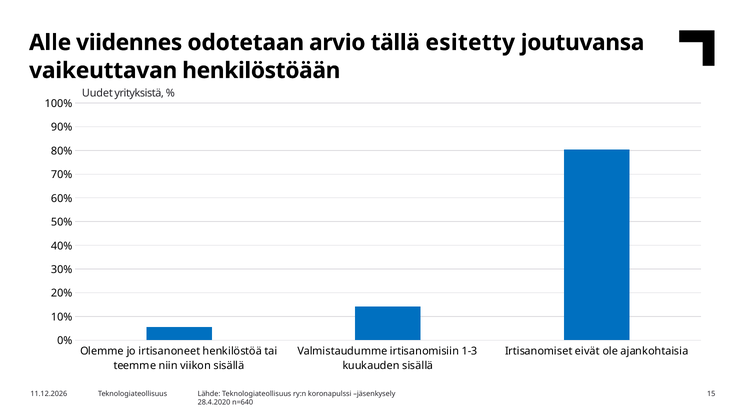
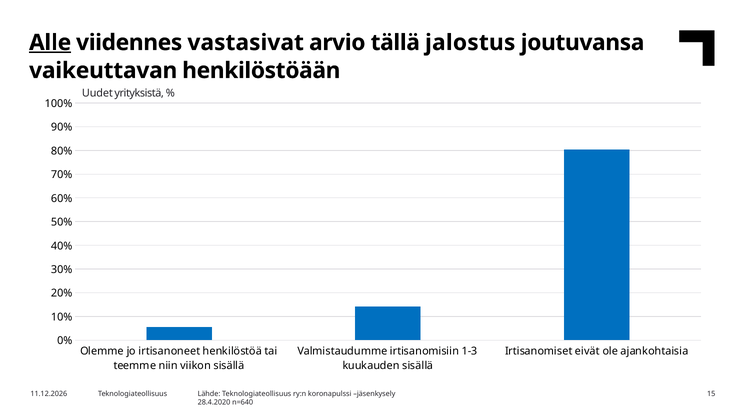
Alle underline: none -> present (50, 43)
odotetaan: odotetaan -> vastasivat (246, 43)
esitetty: esitetty -> jalostus (470, 43)
